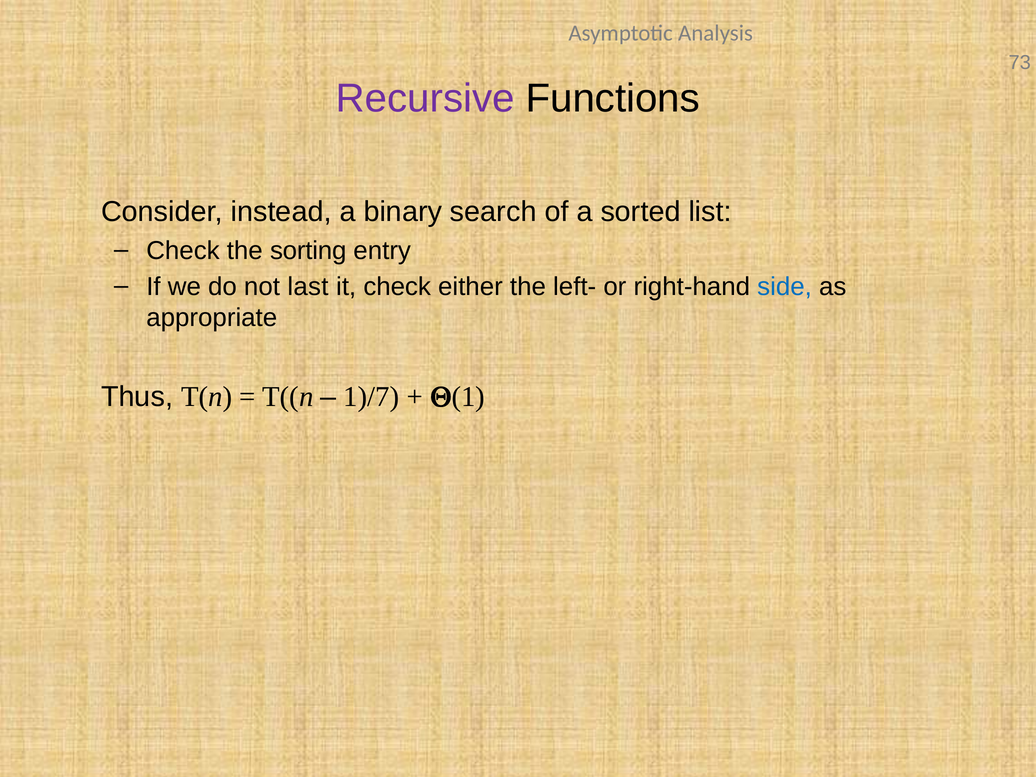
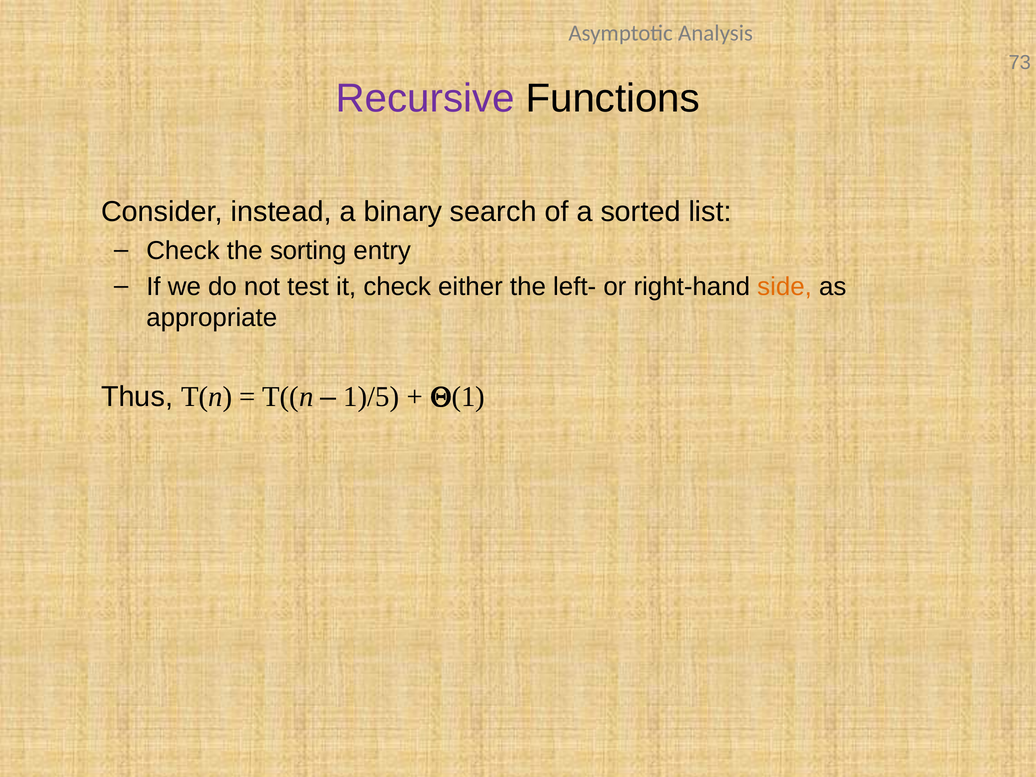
last: last -> test (308, 287)
side colour: blue -> orange (785, 287)
1)/7: 1)/7 -> 1)/5 (371, 397)
